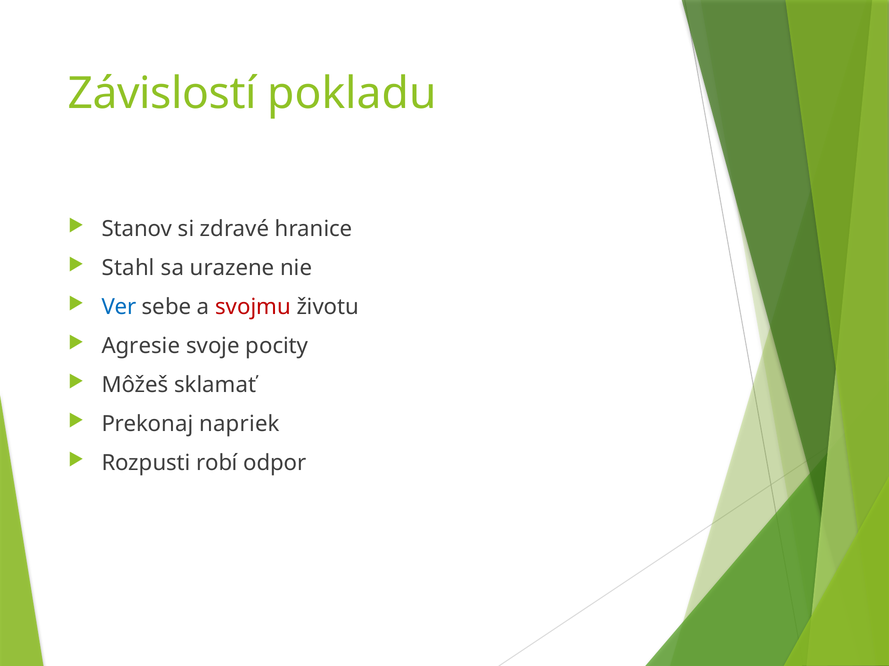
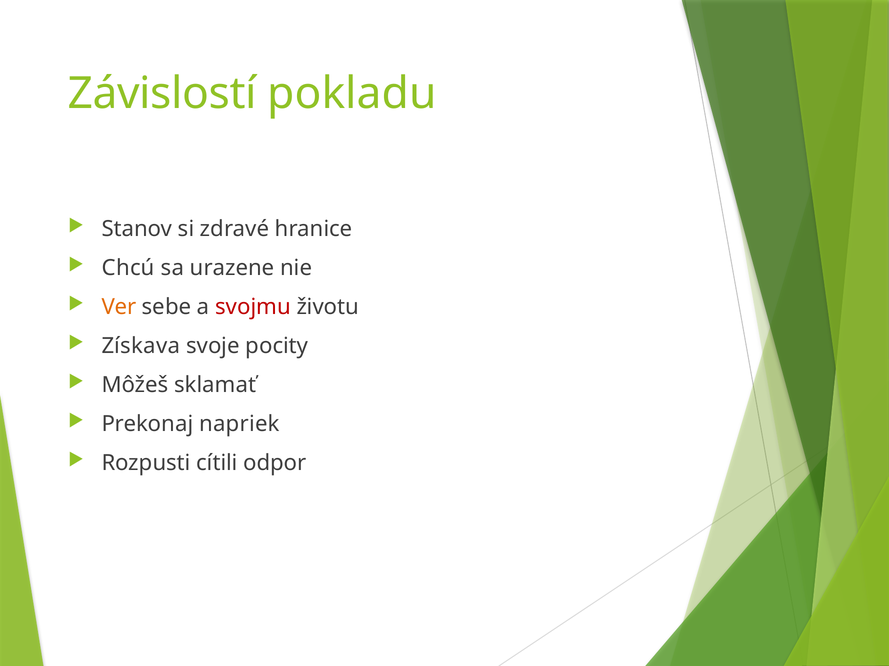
Stahl: Stahl -> Chcú (128, 268)
Ver colour: blue -> orange (119, 307)
Agresie: Agresie -> Získava (141, 346)
robí: robí -> cítili (217, 464)
